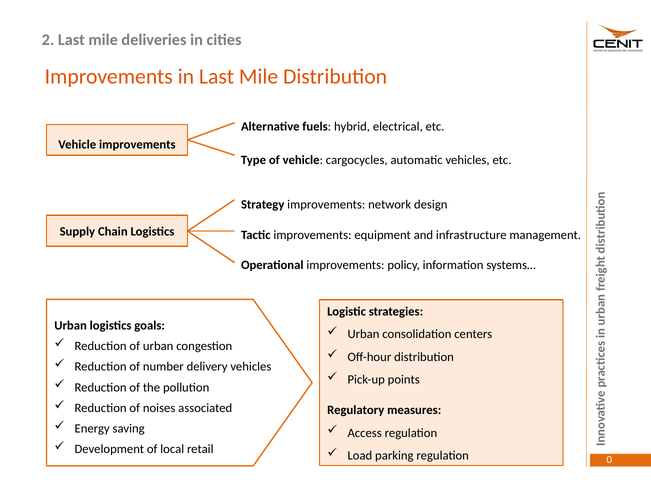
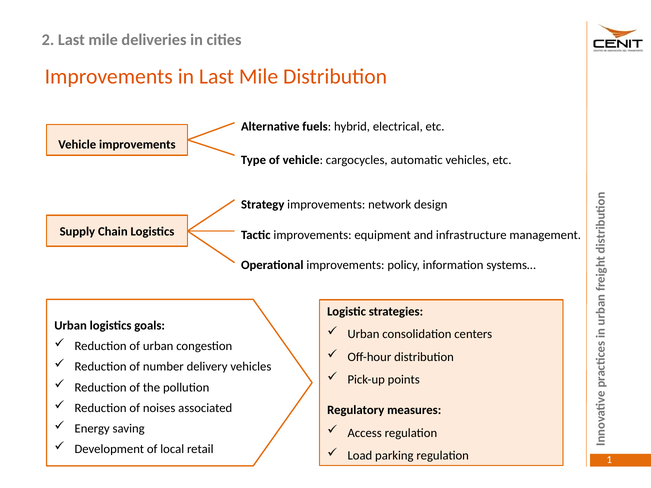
0: 0 -> 1 (609, 460)
